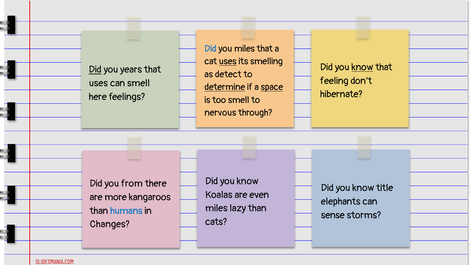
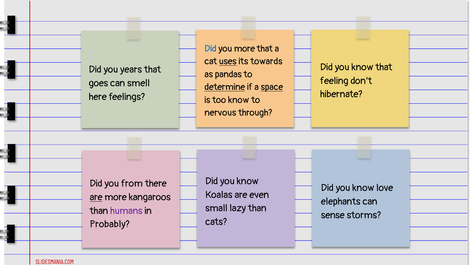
you miles: miles -> more (245, 49)
smelling: smelling -> towards (266, 62)
know underline: present -> none (362, 67)
Did underline: present -> none (95, 70)
detect: detect -> pandas (228, 74)
uses: uses -> goes (98, 83)
too smell: smell -> know (239, 100)
title: title -> love (385, 188)
are underline: none -> present (96, 198)
miles: miles -> small (216, 209)
humans colour: blue -> purple (126, 211)
Changes: Changes -> Probably (110, 225)
